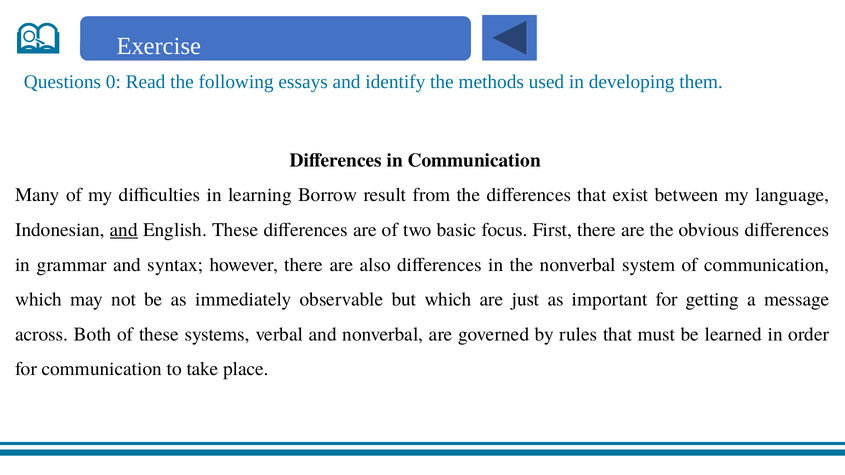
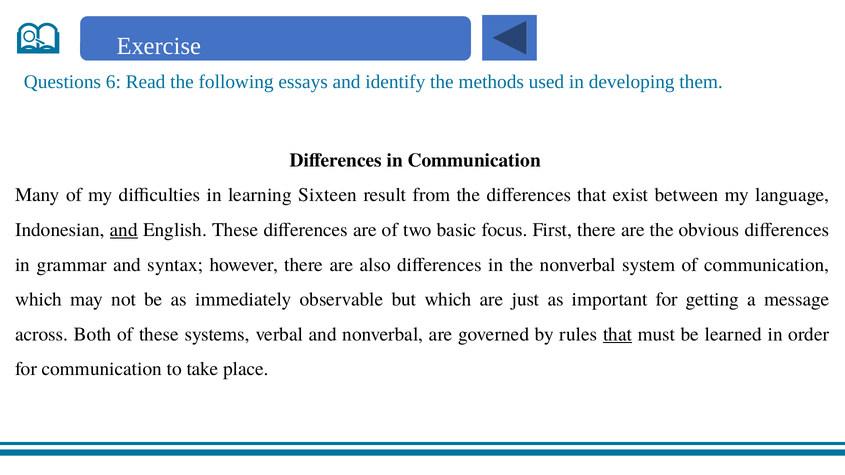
0: 0 -> 6 (113, 82)
Borrow: Borrow -> Sixteen (328, 195)
that underline: none -> present (618, 334)
